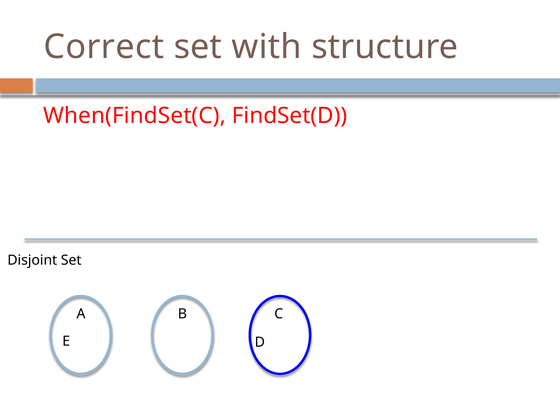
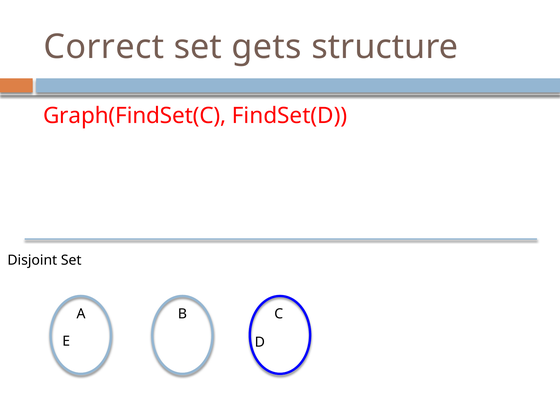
with: with -> gets (267, 47)
When(FindSet(C: When(FindSet(C -> Graph(FindSet(C (135, 116)
